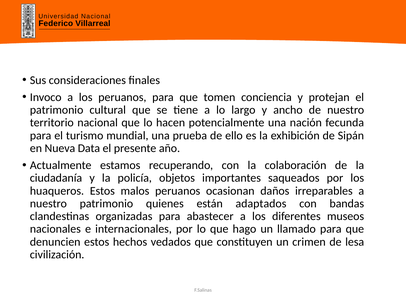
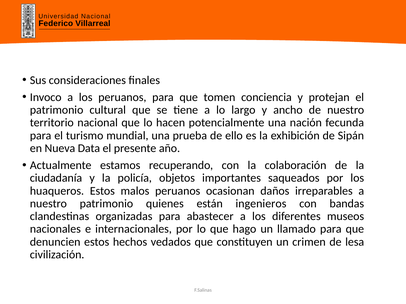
adaptados: adaptados -> ingenieros (261, 204)
